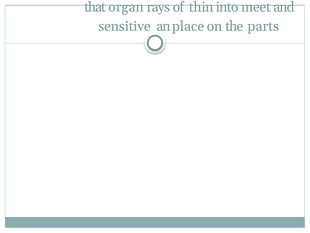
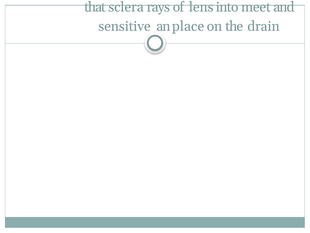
organ: organ -> sclera (126, 7)
of thin: thin -> lens (201, 7)
parts: parts -> drain (263, 26)
